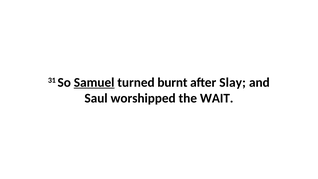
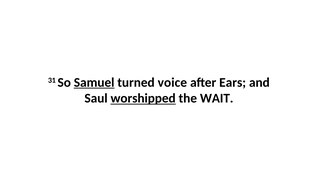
burnt: burnt -> voice (172, 82)
Slay: Slay -> Ears (233, 82)
worshipped underline: none -> present (143, 98)
